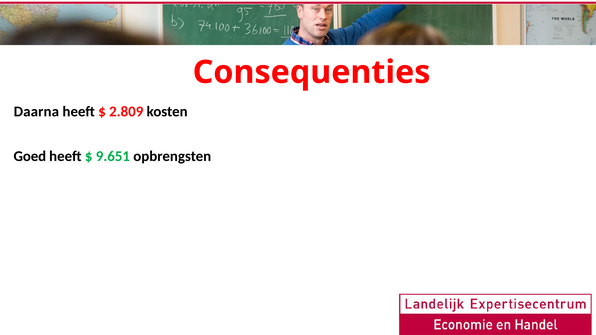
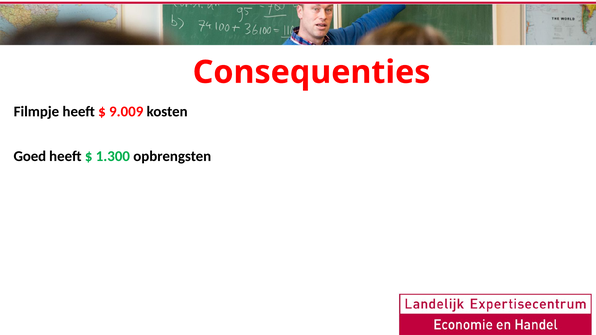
Daarna: Daarna -> Filmpje (36, 112)
2.809: 2.809 -> 9.009 (126, 112)
9.651: 9.651 -> 1.300 (113, 156)
